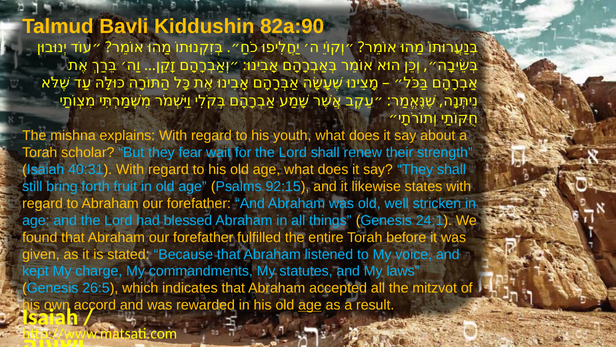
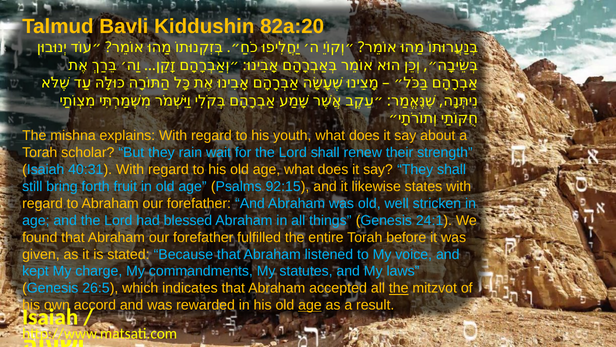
82a:90: 82a:90 -> 82a:20 (292, 27)
fear: fear -> rain (190, 152)
the underline: none -> present (399, 288)
